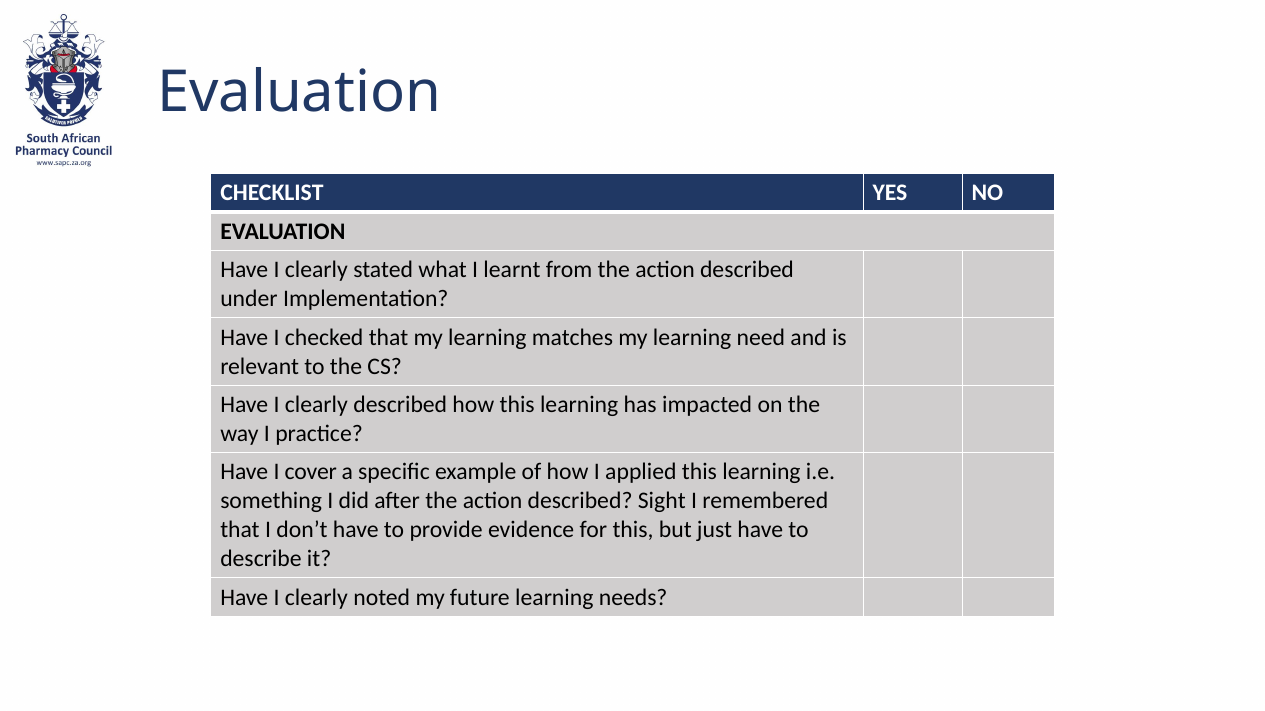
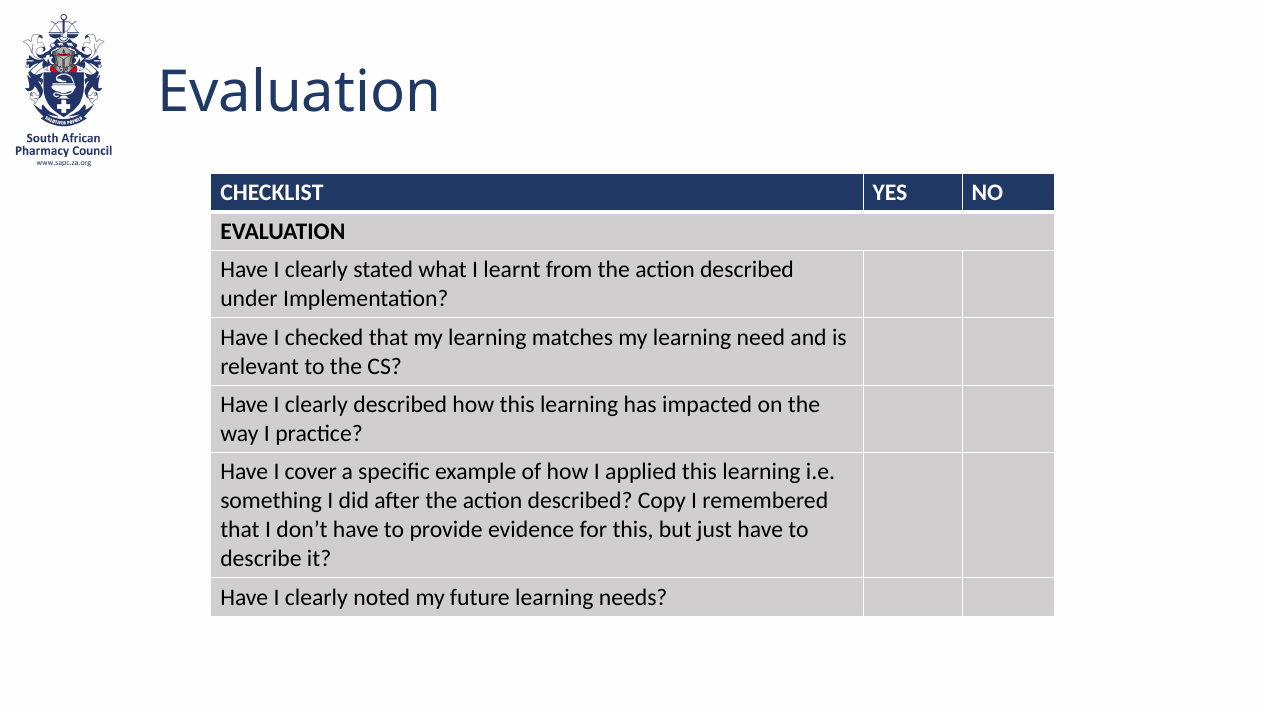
Sight: Sight -> Copy (662, 501)
